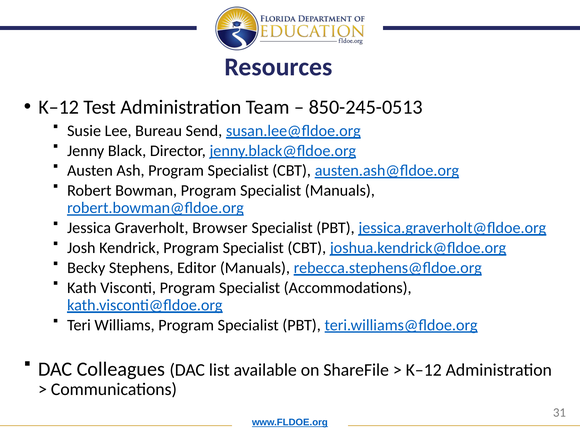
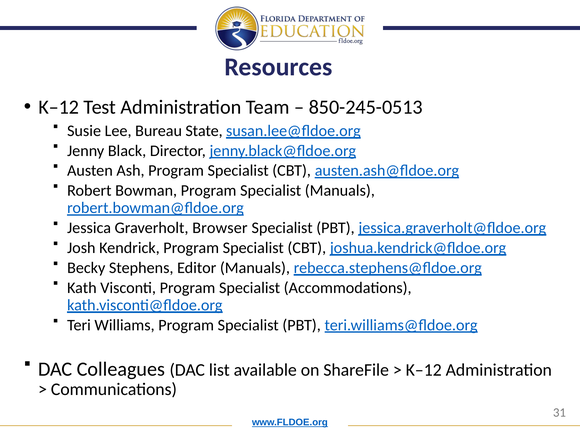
Send: Send -> State (204, 131)
